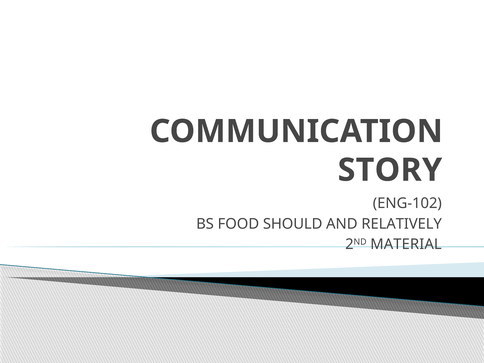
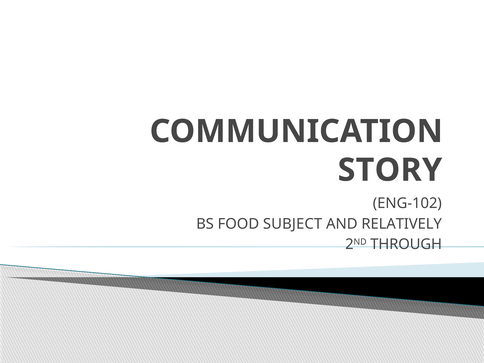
SHOULD: SHOULD -> SUBJECT (293, 224)
MATERIAL: MATERIAL -> THROUGH (406, 244)
